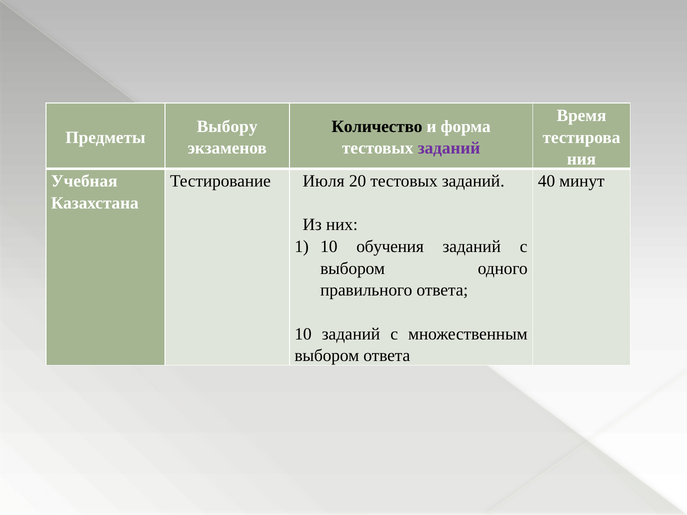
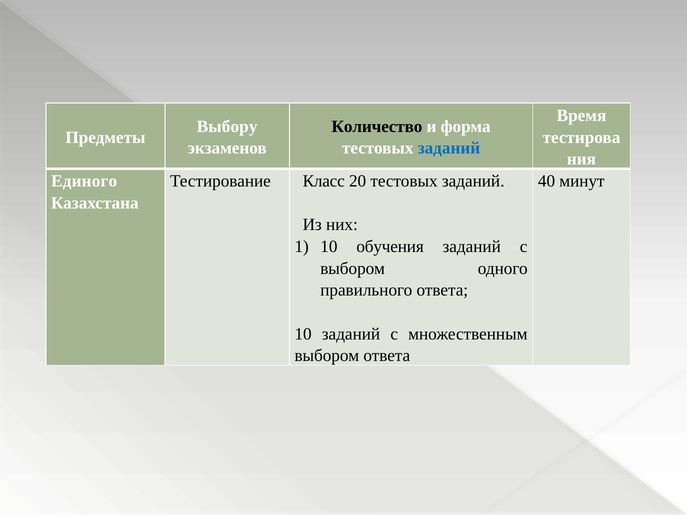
заданий colour: purple -> blue (449, 148)
Учебная: Учебная -> Единого (84, 181)
Июля: Июля -> Класс (324, 181)
